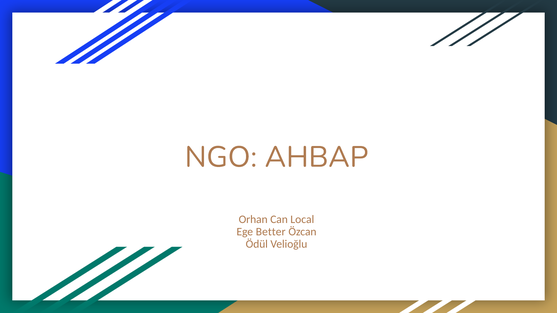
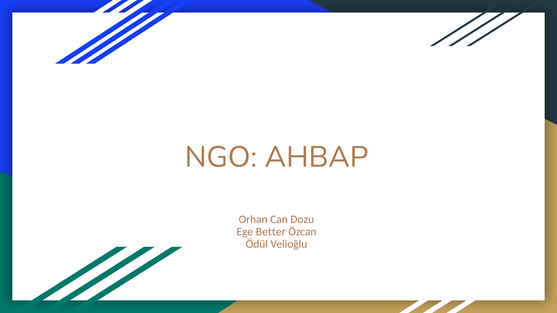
Local: Local -> Dozu (302, 220)
